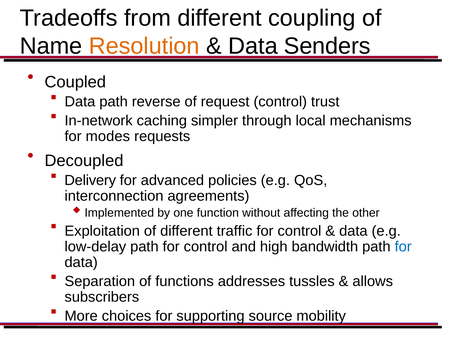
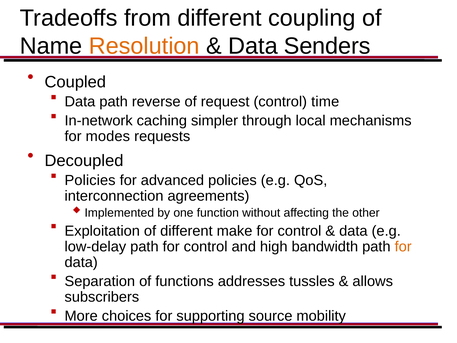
trust: trust -> time (325, 102)
Delivery: Delivery -> Policies (90, 180)
traffic: traffic -> make (235, 231)
for colour: blue -> orange (403, 246)
